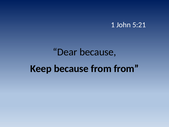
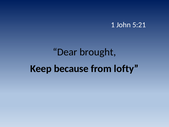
Dear because: because -> brought (98, 52)
from from: from -> lofty (126, 69)
